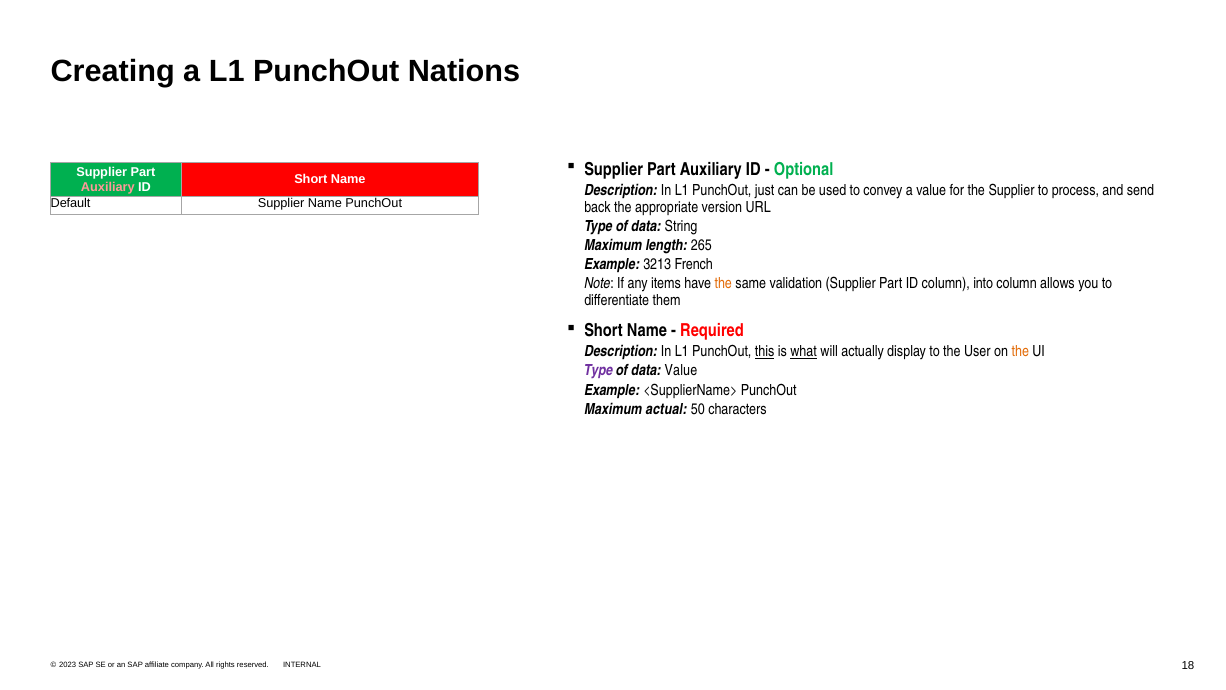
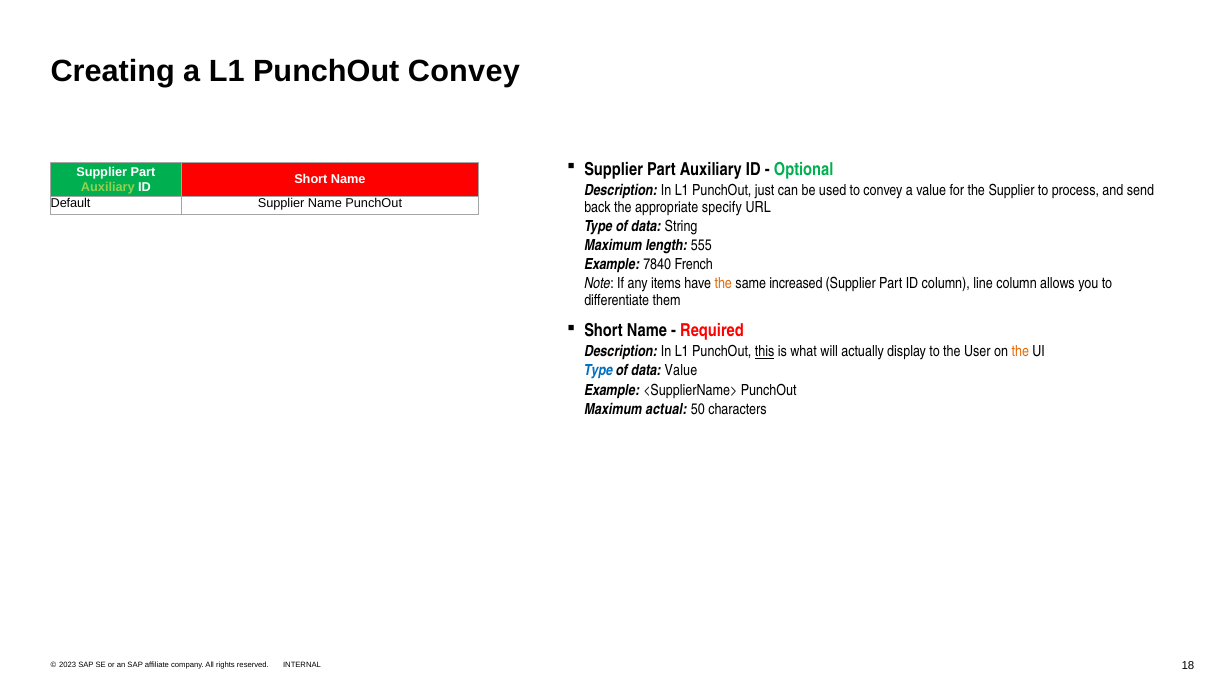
PunchOut Nations: Nations -> Convey (464, 71)
Auxiliary colour: pink -> light green (108, 187)
version: version -> specify (722, 207)
265: 265 -> 555 (701, 245)
3213: 3213 -> 7840 (657, 264)
validation: validation -> increased (796, 284)
into: into -> line (983, 284)
what underline: present -> none (804, 351)
Type colour: purple -> blue (598, 371)
